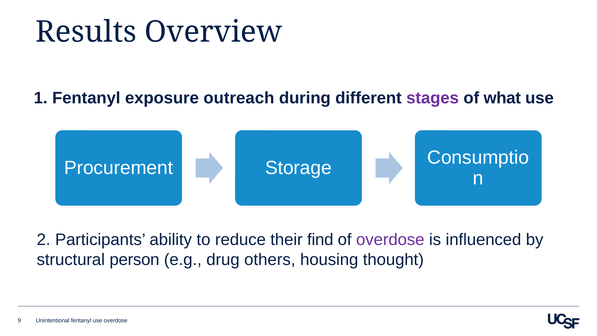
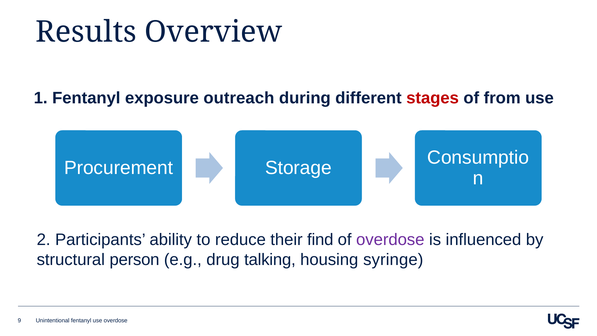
stages colour: purple -> red (433, 98)
what: what -> from (502, 98)
others: others -> talking (270, 259)
thought: thought -> syringe (393, 259)
